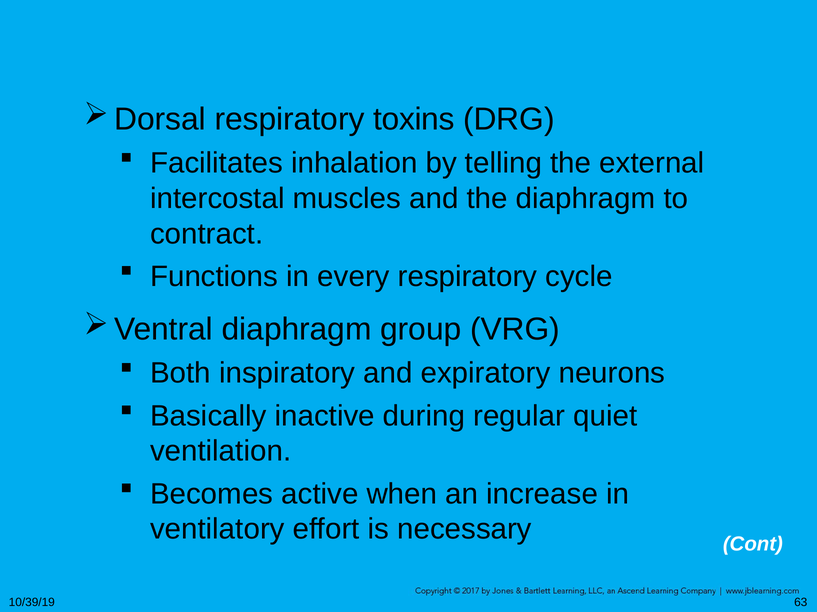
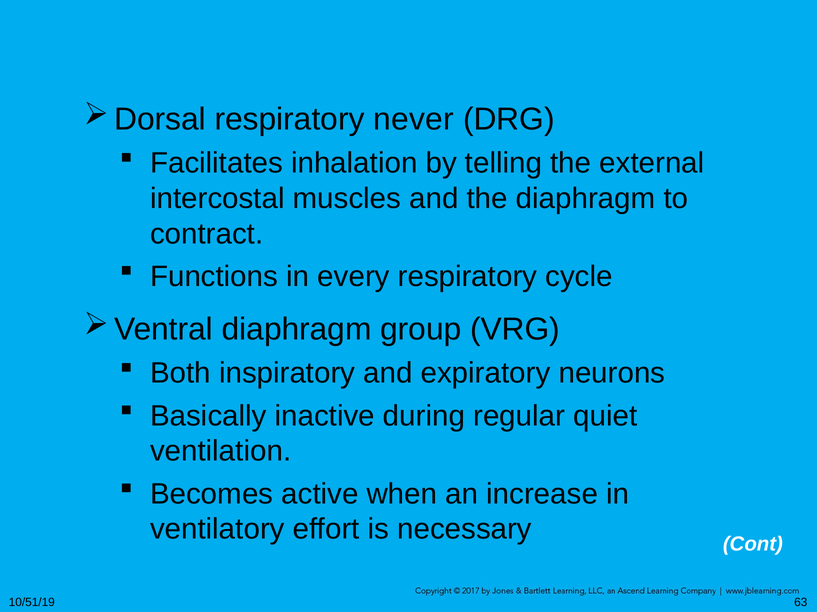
toxins: toxins -> never (414, 119)
10/39/19: 10/39/19 -> 10/51/19 (32, 603)
